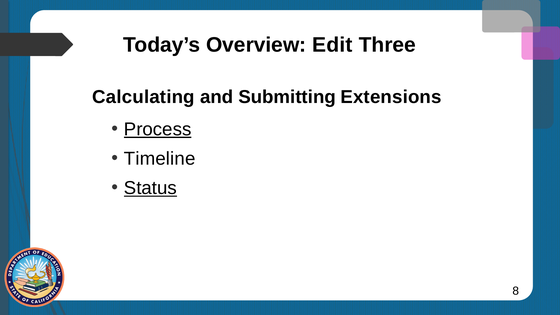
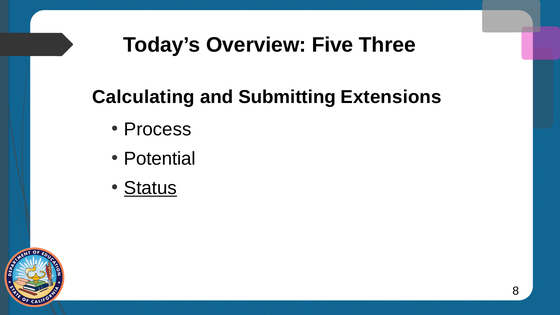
Edit: Edit -> Five (333, 45)
Process underline: present -> none (158, 129)
Timeline: Timeline -> Potential (160, 159)
